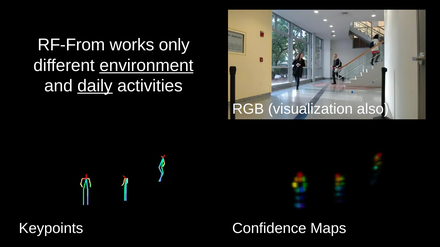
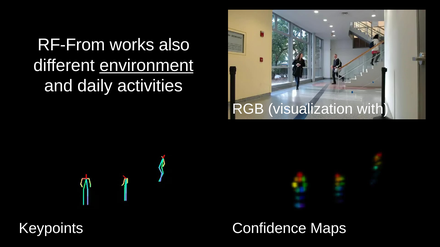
only: only -> also (174, 45)
daily underline: present -> none (95, 86)
also: also -> with (373, 109)
